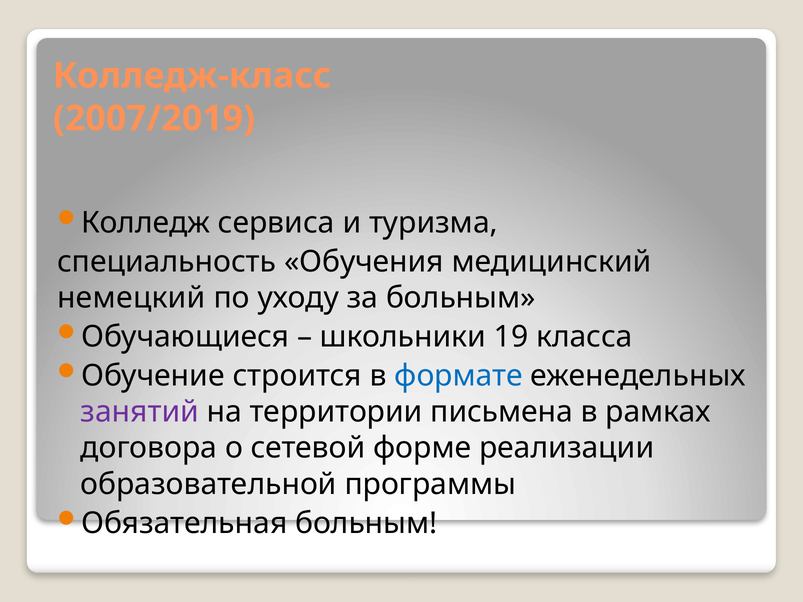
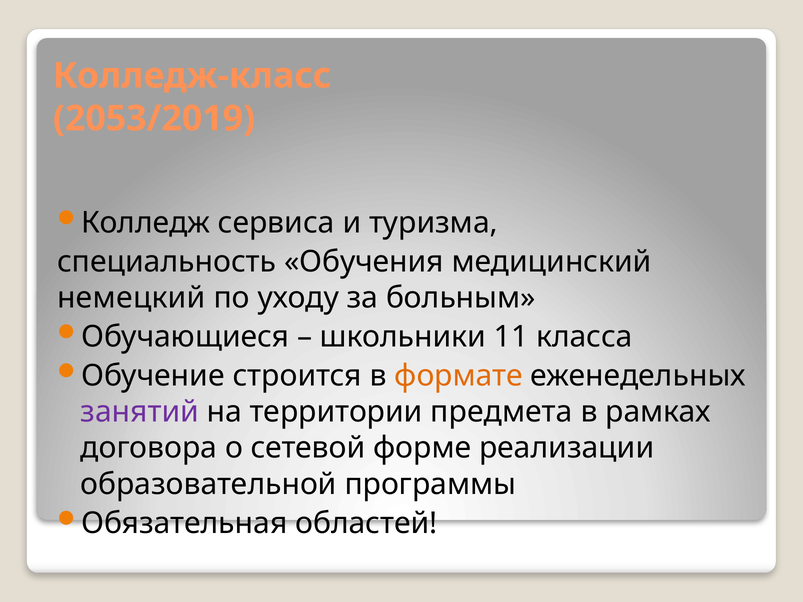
2007/2019: 2007/2019 -> 2053/2019 (154, 119)
19: 19 -> 11 (511, 337)
формате colour: blue -> orange (459, 376)
письмена: письмена -> предмета (502, 412)
Обязательная больным: больным -> областей (366, 523)
